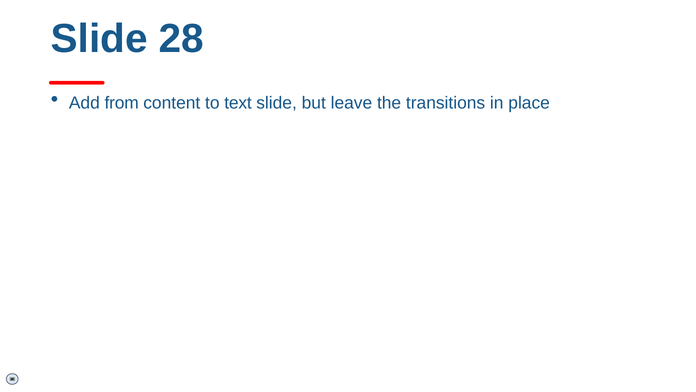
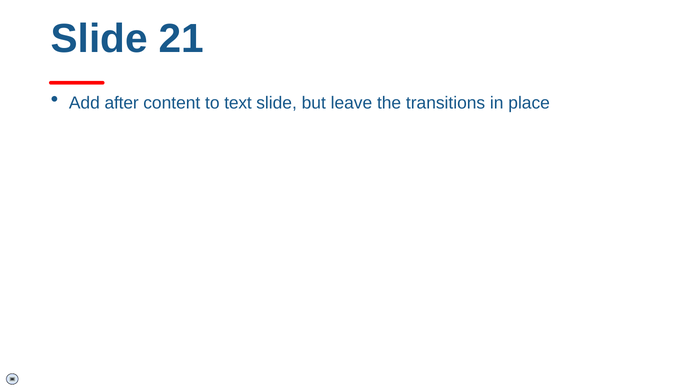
28: 28 -> 21 (181, 39)
from: from -> after (122, 103)
